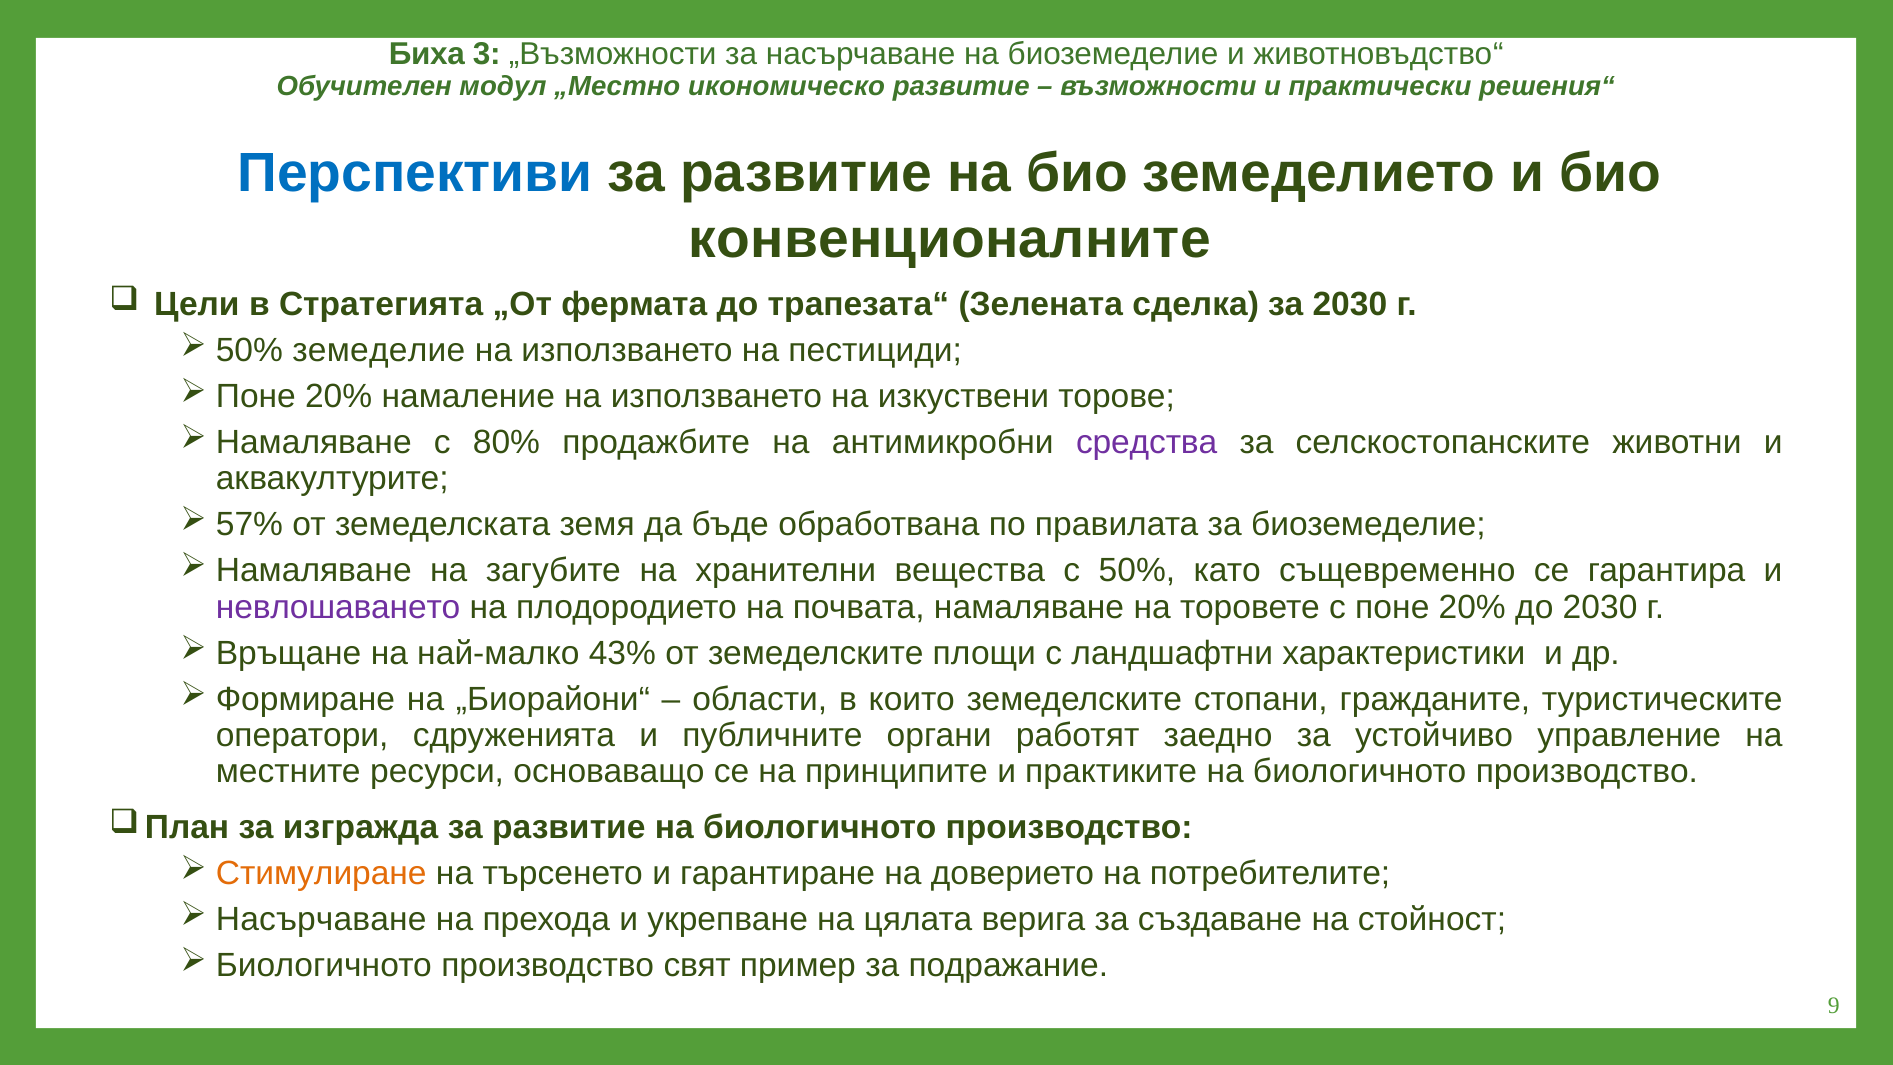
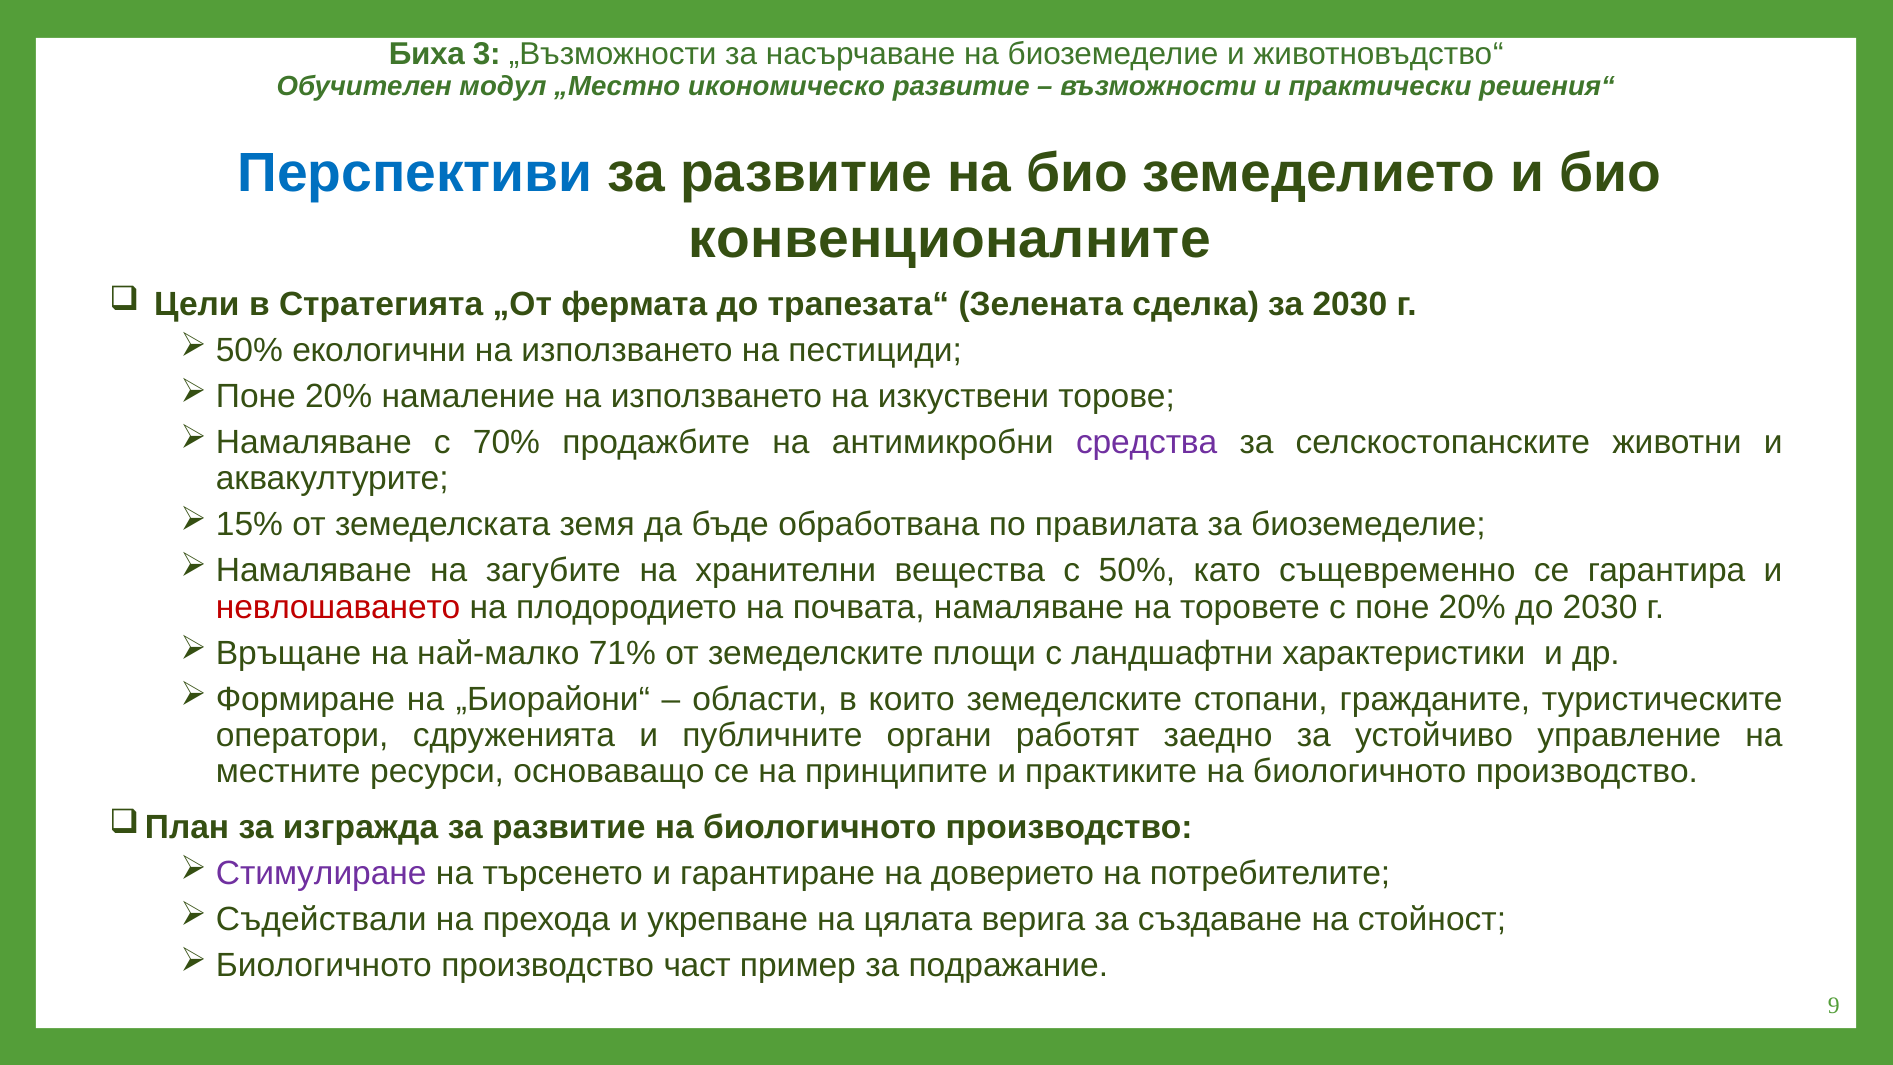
земеделие: земеделие -> екологични (379, 350)
80%: 80% -> 70% (506, 442)
57%: 57% -> 15% (249, 525)
невлошаването colour: purple -> red (338, 607)
43%: 43% -> 71% (622, 653)
Стимулиране colour: orange -> purple (321, 873)
Насърчаване: Насърчаване -> Съдействали (321, 919)
свят: свят -> част (697, 966)
